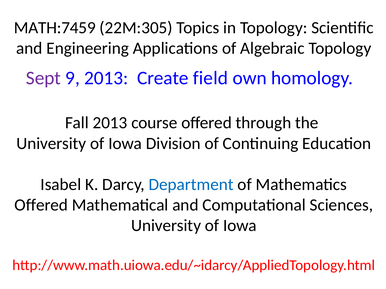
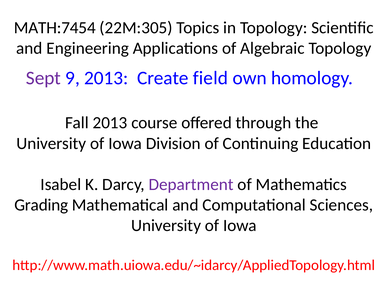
MATH:7459: MATH:7459 -> MATH:7454 (55, 28)
Department colour: blue -> purple (191, 185)
Offered: Offered -> Grading (41, 205)
